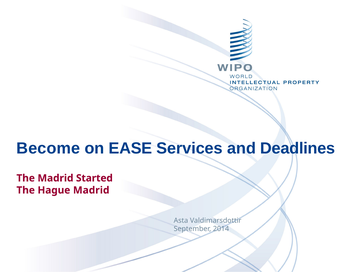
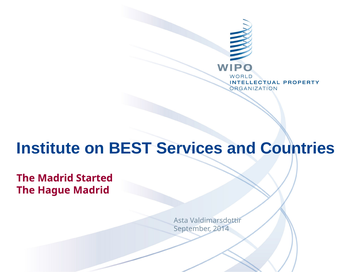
Become: Become -> Institute (48, 148)
EASE: EASE -> BEST (130, 148)
Deadlines: Deadlines -> Countries (298, 148)
